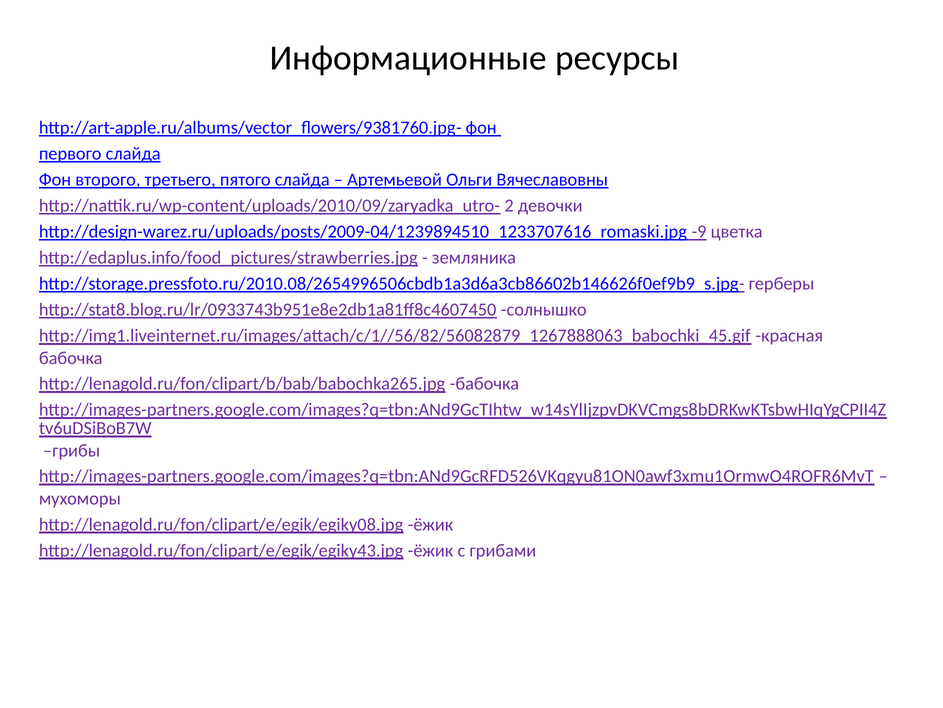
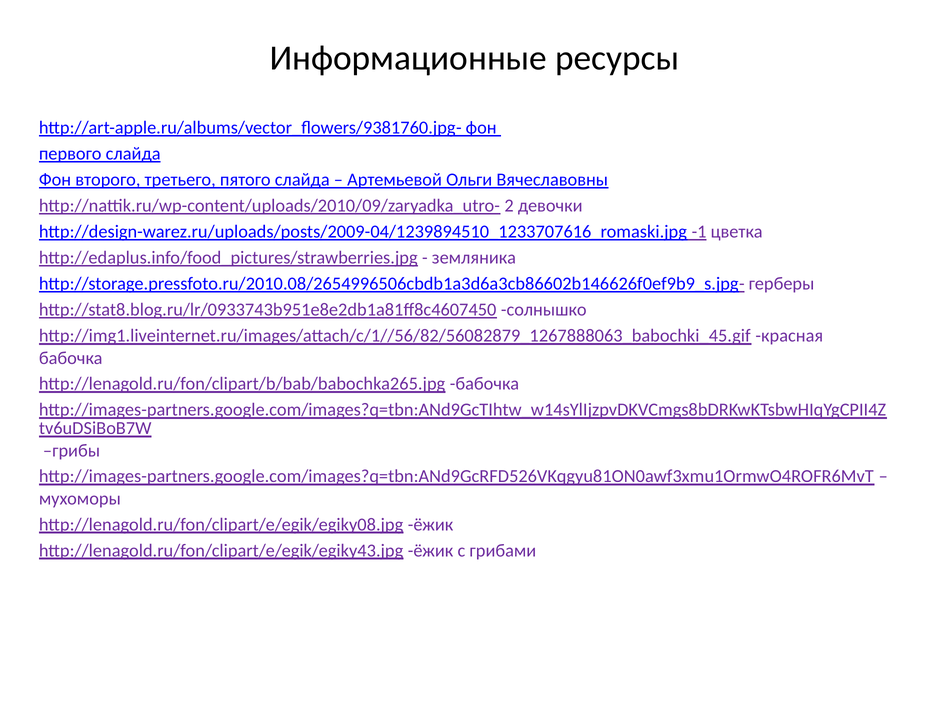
-9: -9 -> -1 (699, 232)
